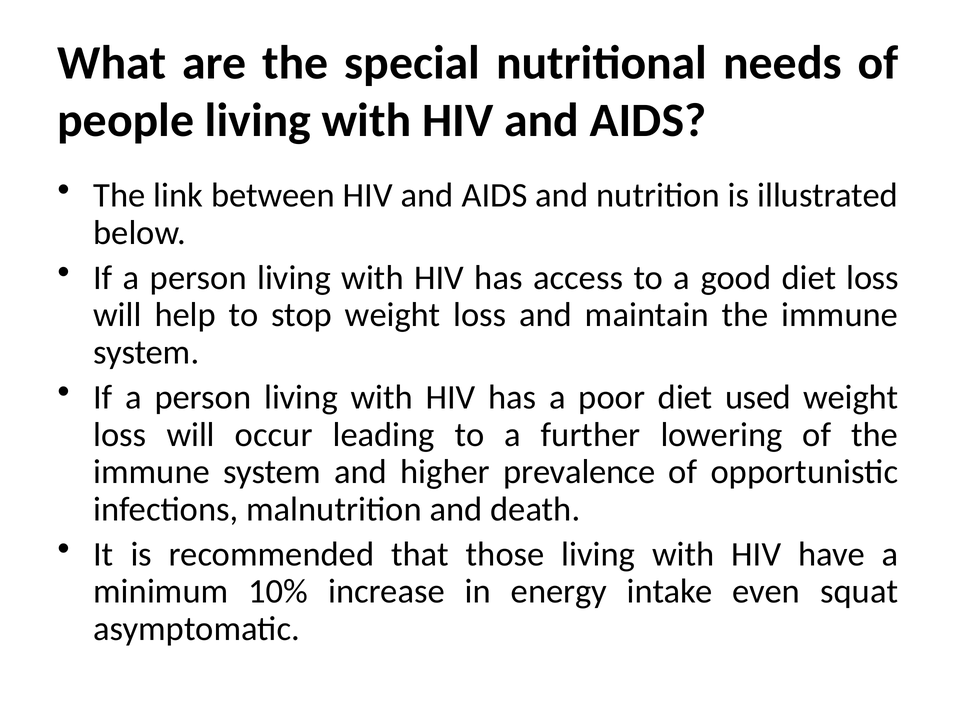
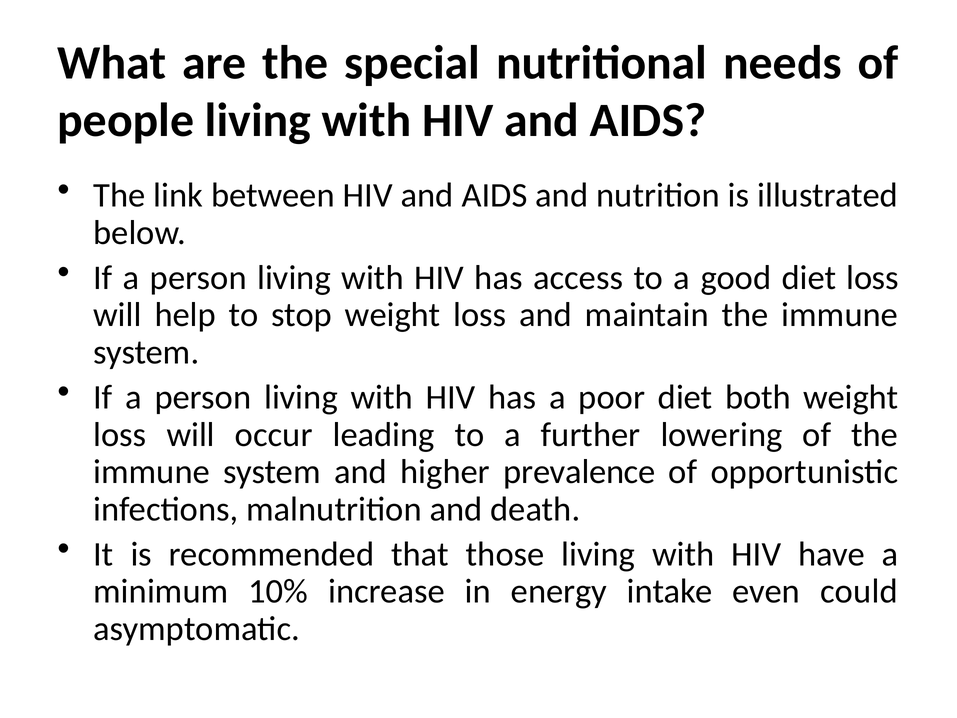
used: used -> both (758, 397)
squat: squat -> could (859, 591)
